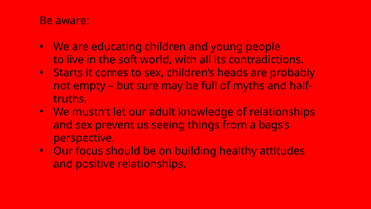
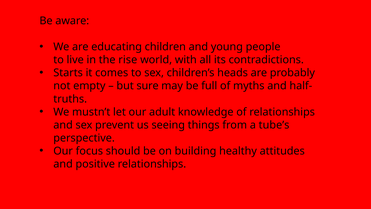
soft: soft -> rise (128, 60)
bags’s: bags’s -> tube’s (274, 125)
